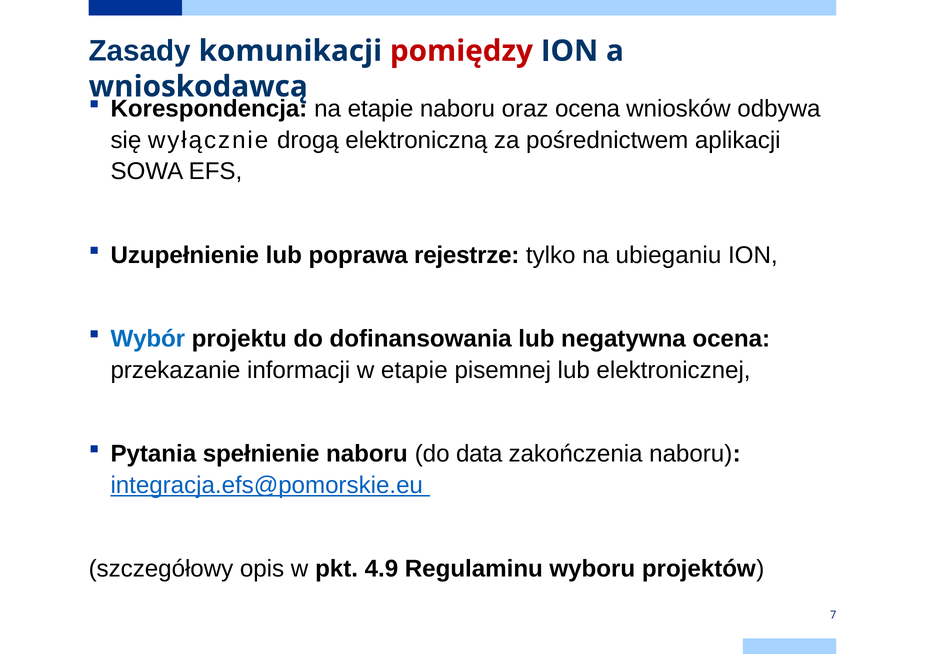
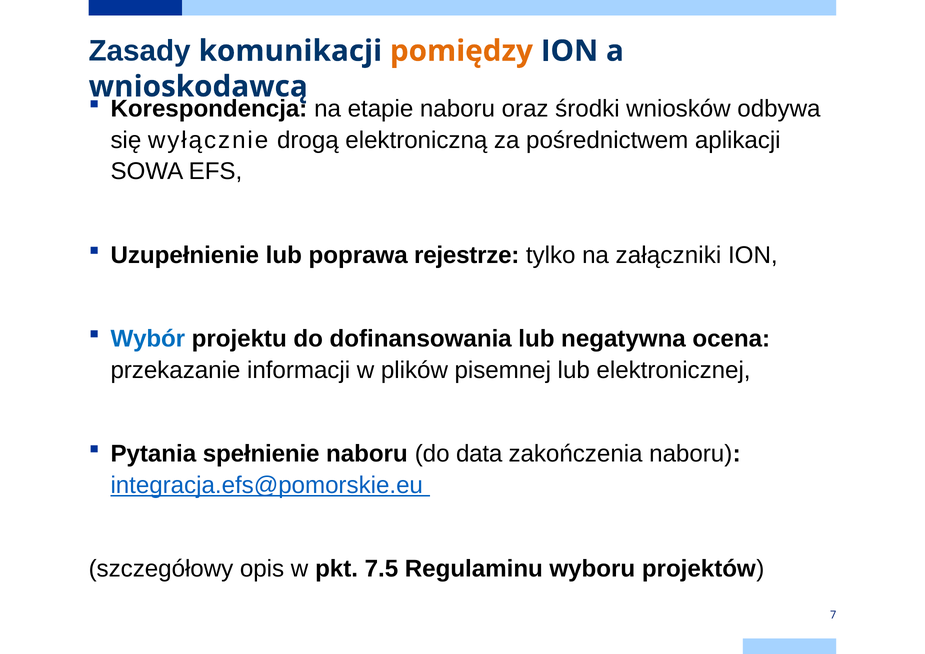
pomiędzy colour: red -> orange (461, 51)
oraz ocena: ocena -> środki (587, 109)
ubieganiu: ubieganiu -> załączniki (668, 255)
w etapie: etapie -> plików (414, 370)
4.9: 4.9 -> 7.5 (381, 569)
